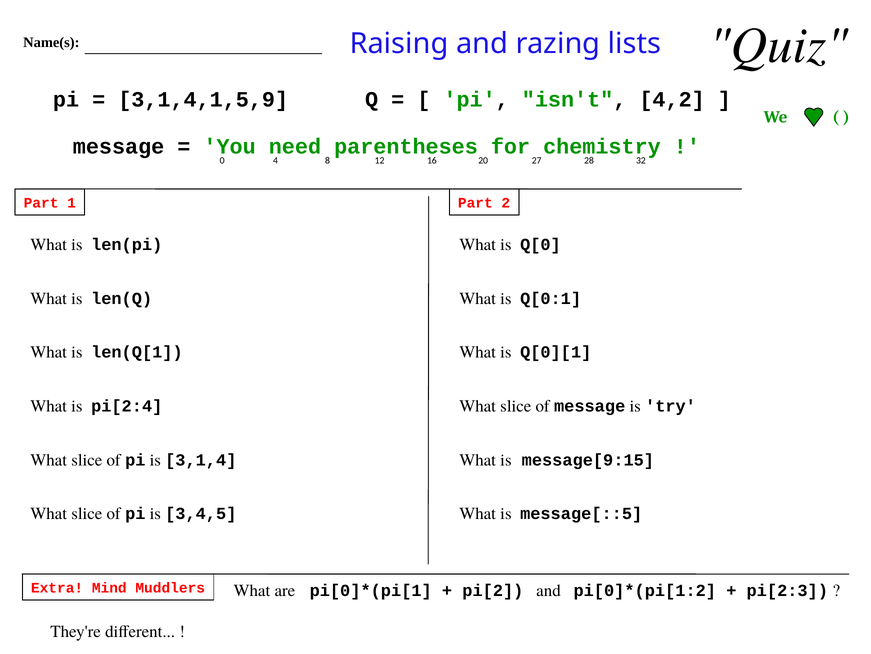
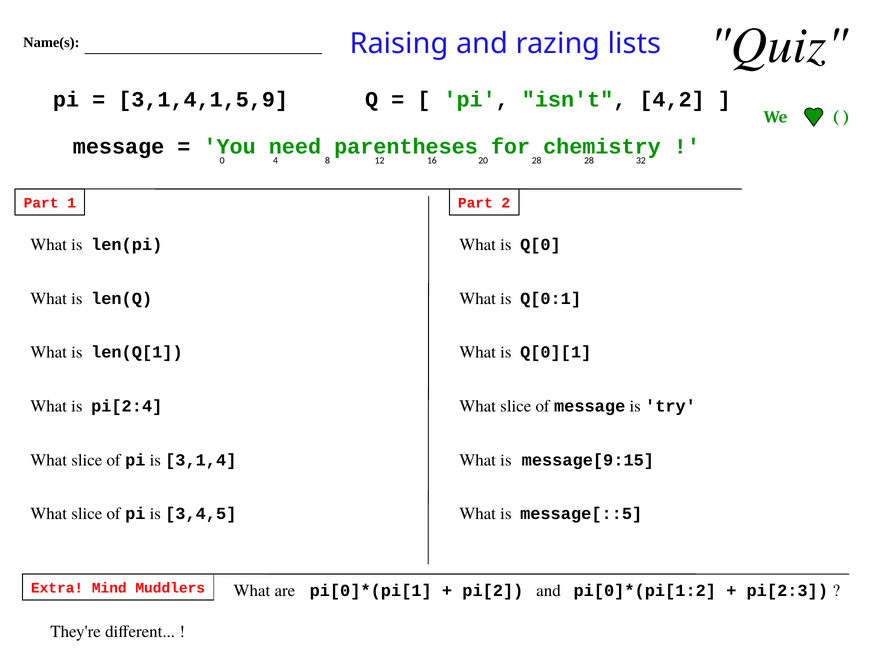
20 27: 27 -> 28 (537, 161)
